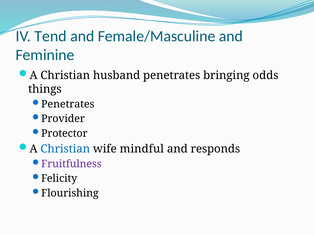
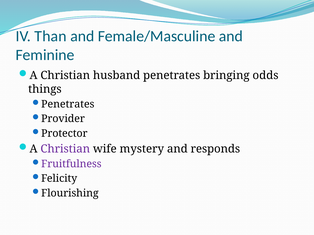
Tend: Tend -> Than (51, 36)
Christian colour: blue -> purple (65, 149)
mindful: mindful -> mystery (142, 149)
